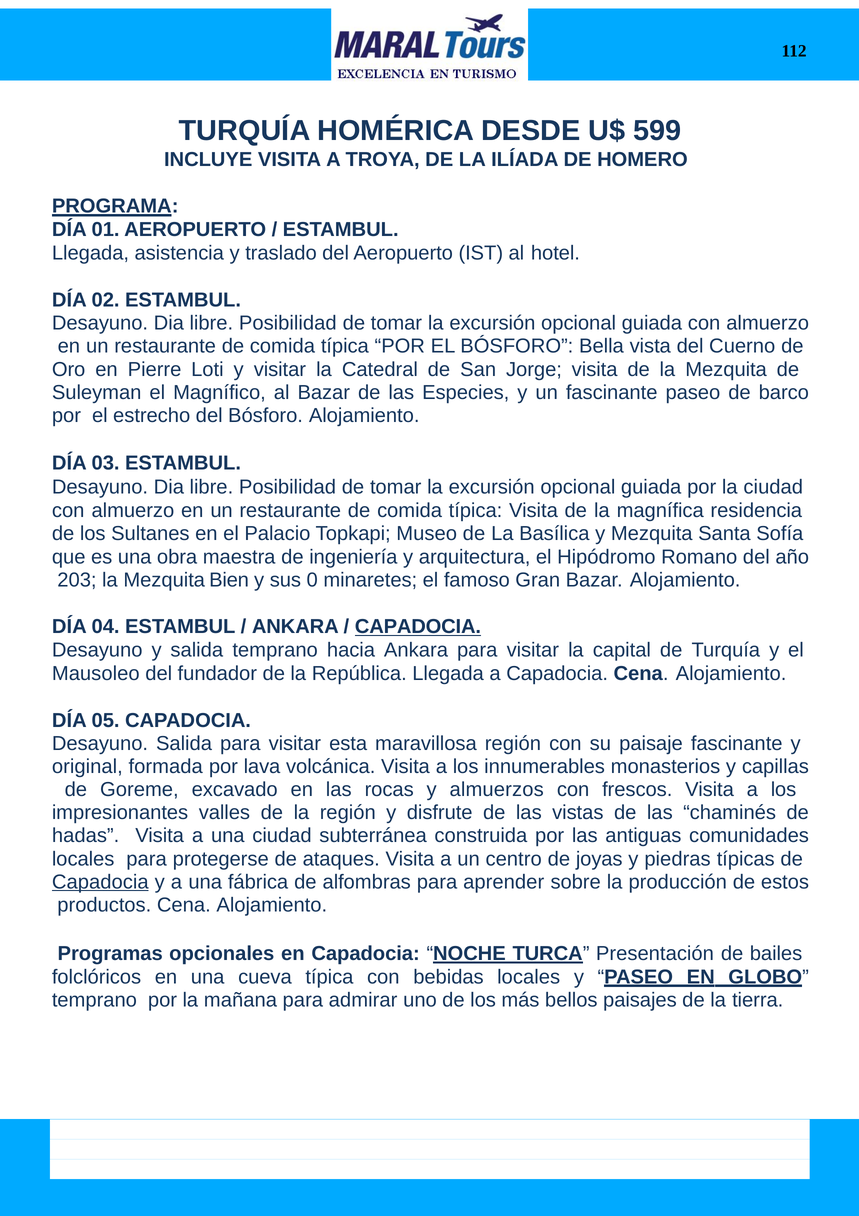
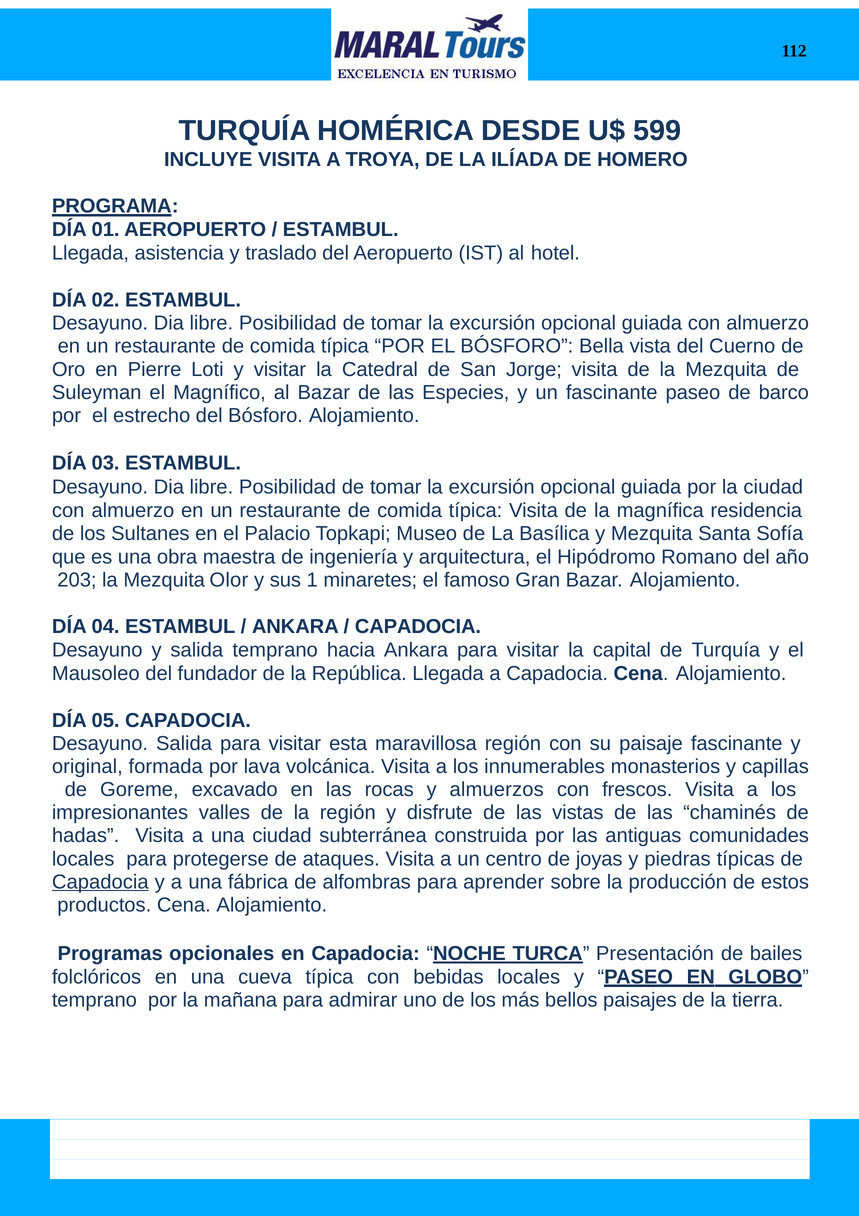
Bien: Bien -> Olor (229, 580)
0: 0 -> 1 (312, 580)
CAPADOCIA underline: present -> none (418, 627)
